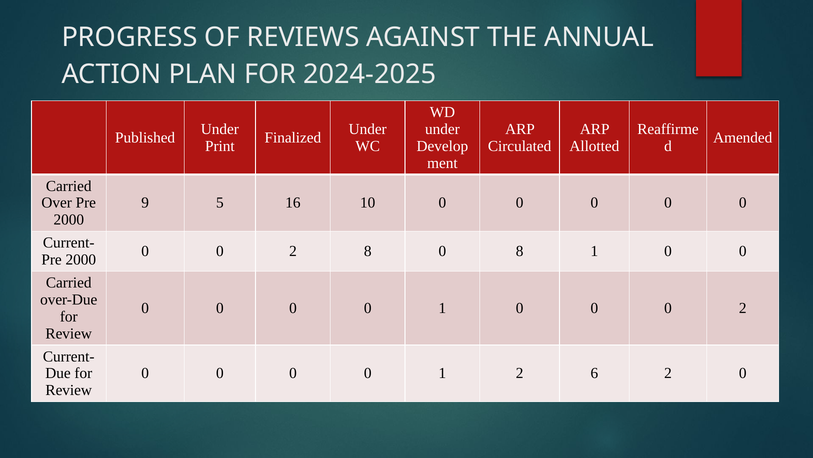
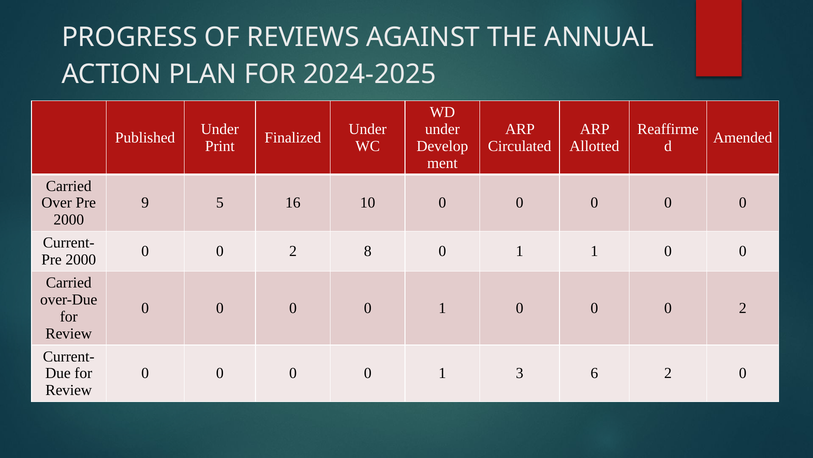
8 0 8: 8 -> 1 (520, 251)
1 2: 2 -> 3 (520, 373)
